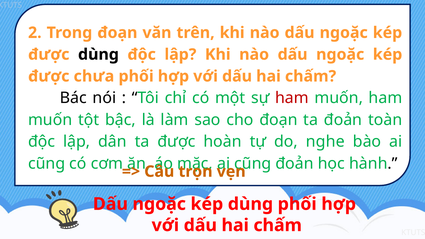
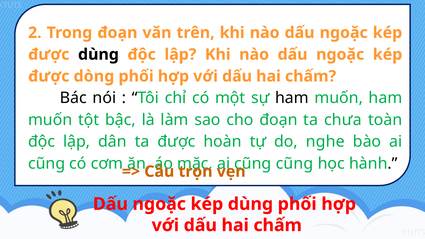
chưa: chưa -> dòng (94, 76)
ham colour: red -> black (292, 98)
ta đoản: đoản -> chưa (343, 120)
đoản: đoản -> cũng (294, 163)
